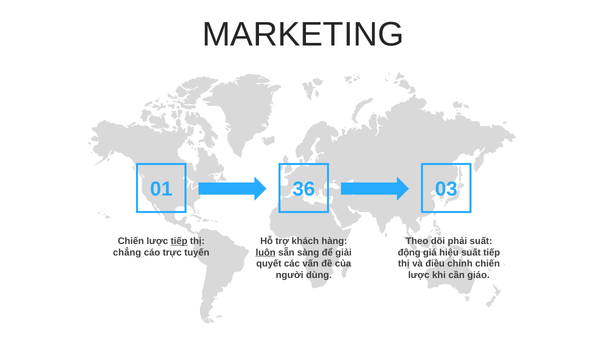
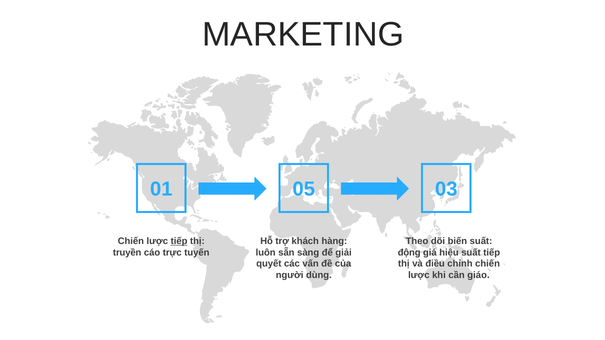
36: 36 -> 05 (304, 189)
phải: phải -> biến (457, 241)
chẳng: chẳng -> truyền (127, 253)
luôn underline: present -> none (266, 253)
